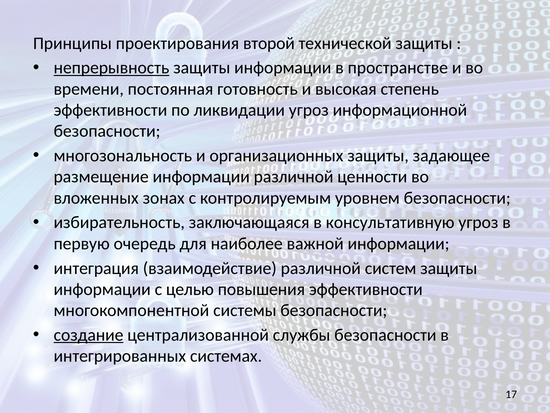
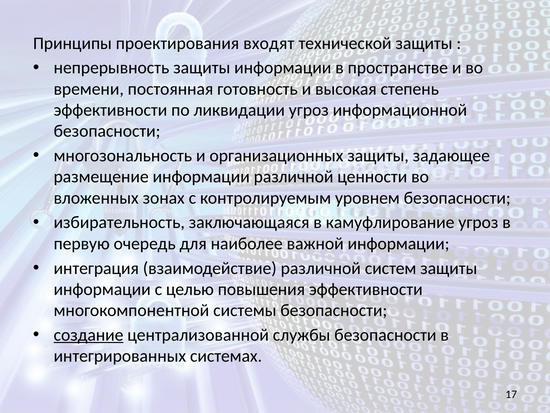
второй: второй -> входят (269, 43)
непрерывность underline: present -> none (111, 68)
консультативную: консультативную -> камуфлирование (390, 222)
